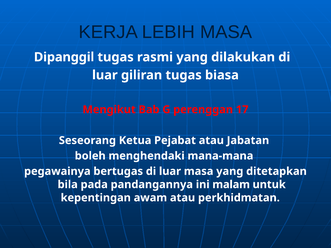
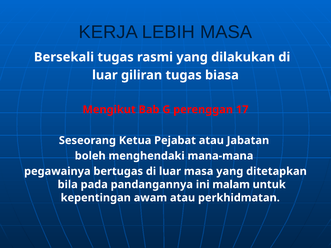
Dipanggil: Dipanggil -> Bersekali (64, 57)
